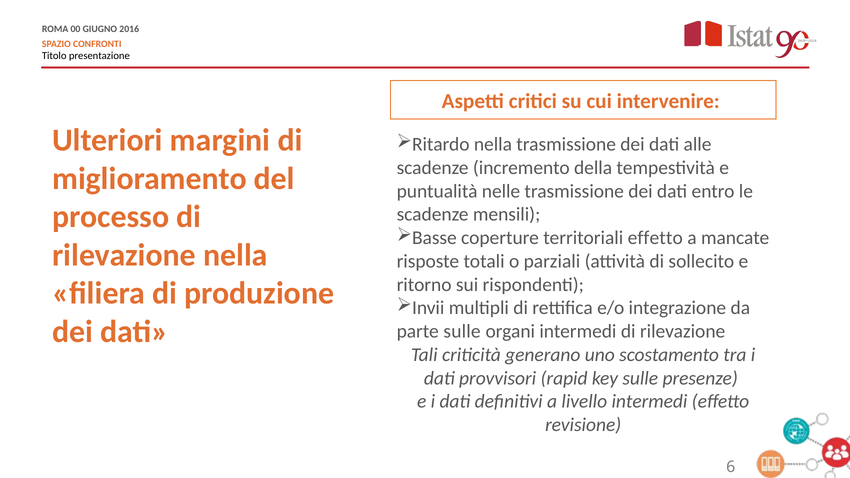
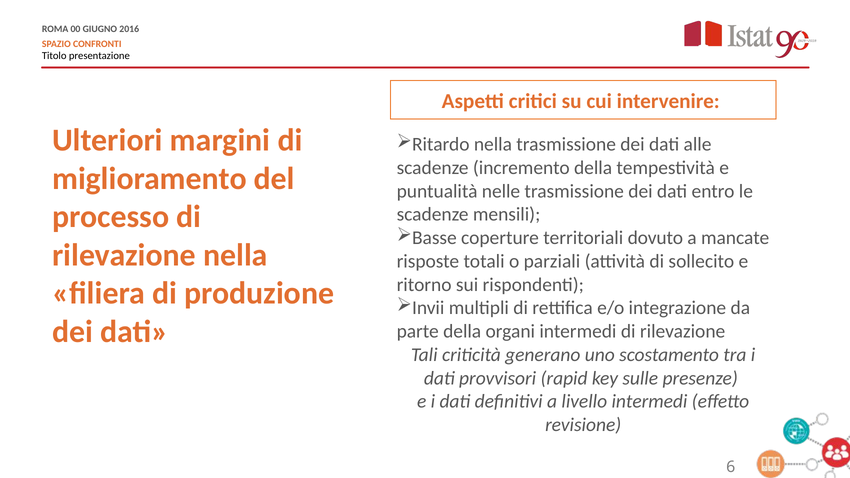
territoriali effetto: effetto -> dovuto (655, 238)
parte sulle: sulle -> della (462, 331)
